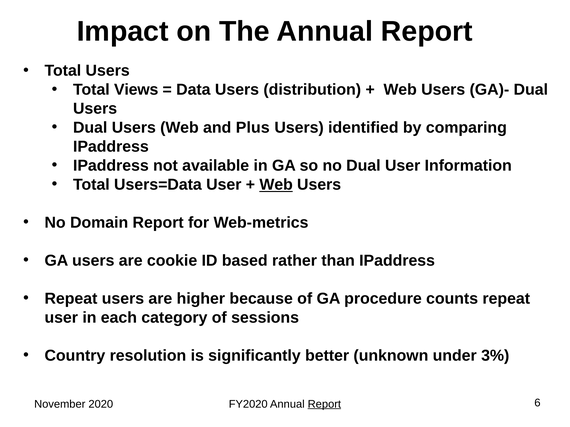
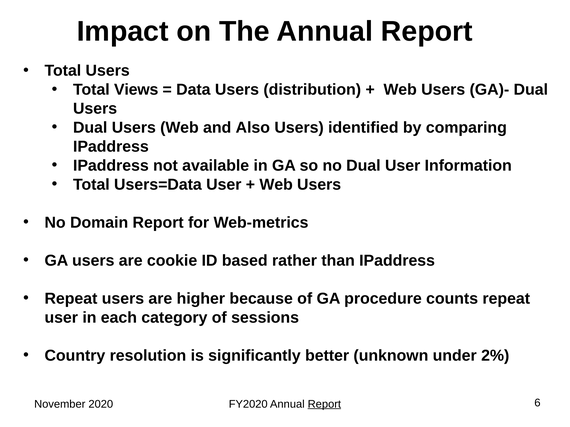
Plus: Plus -> Also (253, 128)
Web underline: present -> none (276, 185)
3%: 3% -> 2% (495, 356)
